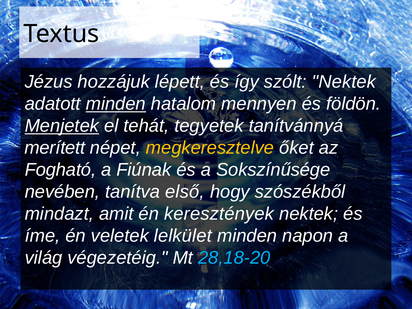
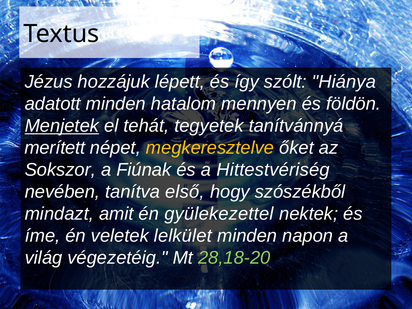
szólt Nektek: Nektek -> Hiánya (344, 82)
minden underline: present -> none (116, 104)
Fogható: Fogható -> Sokszor (60, 170)
Sokszínűsége: Sokszínűsége -> Hittestvériség (273, 170)
keresztények: keresztények -> gyülekezettel (219, 214)
28,18-20 colour: light blue -> light green (234, 258)
